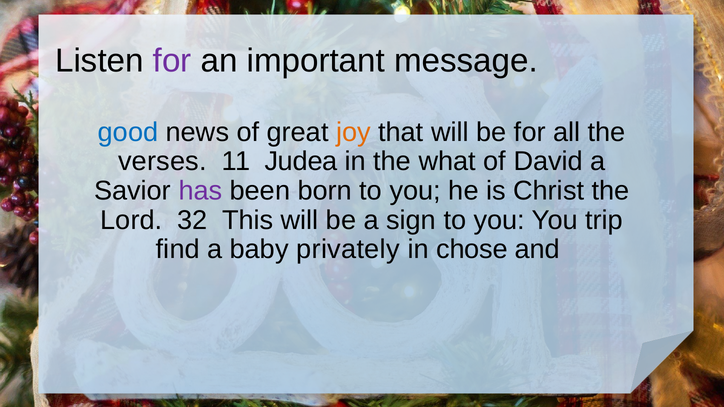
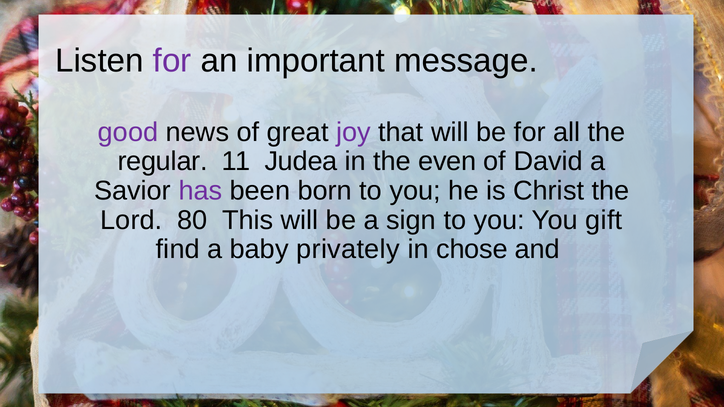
good colour: blue -> purple (128, 132)
joy colour: orange -> purple (353, 132)
verses: verses -> regular (163, 162)
what: what -> even (447, 162)
32: 32 -> 80 (192, 220)
trip: trip -> gift (604, 220)
